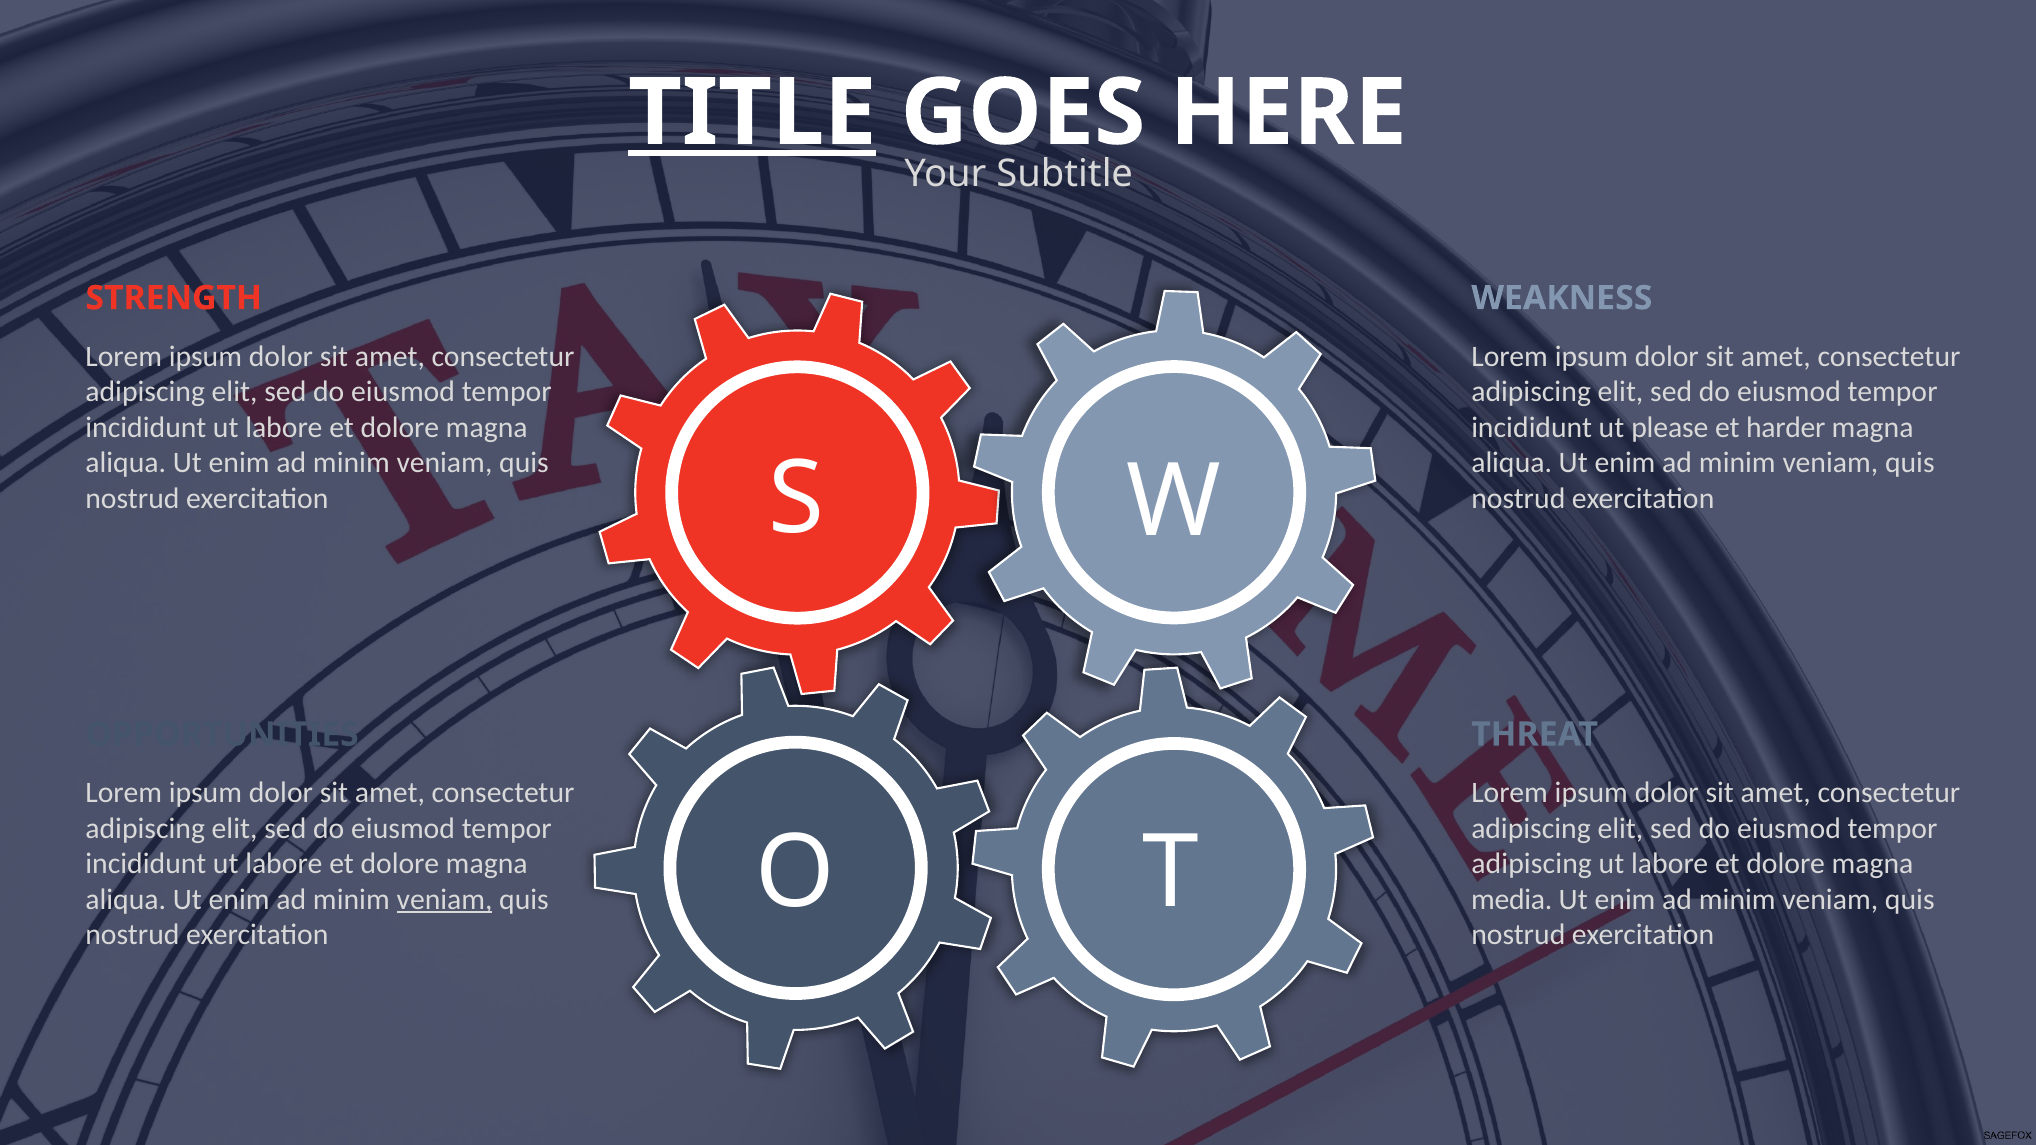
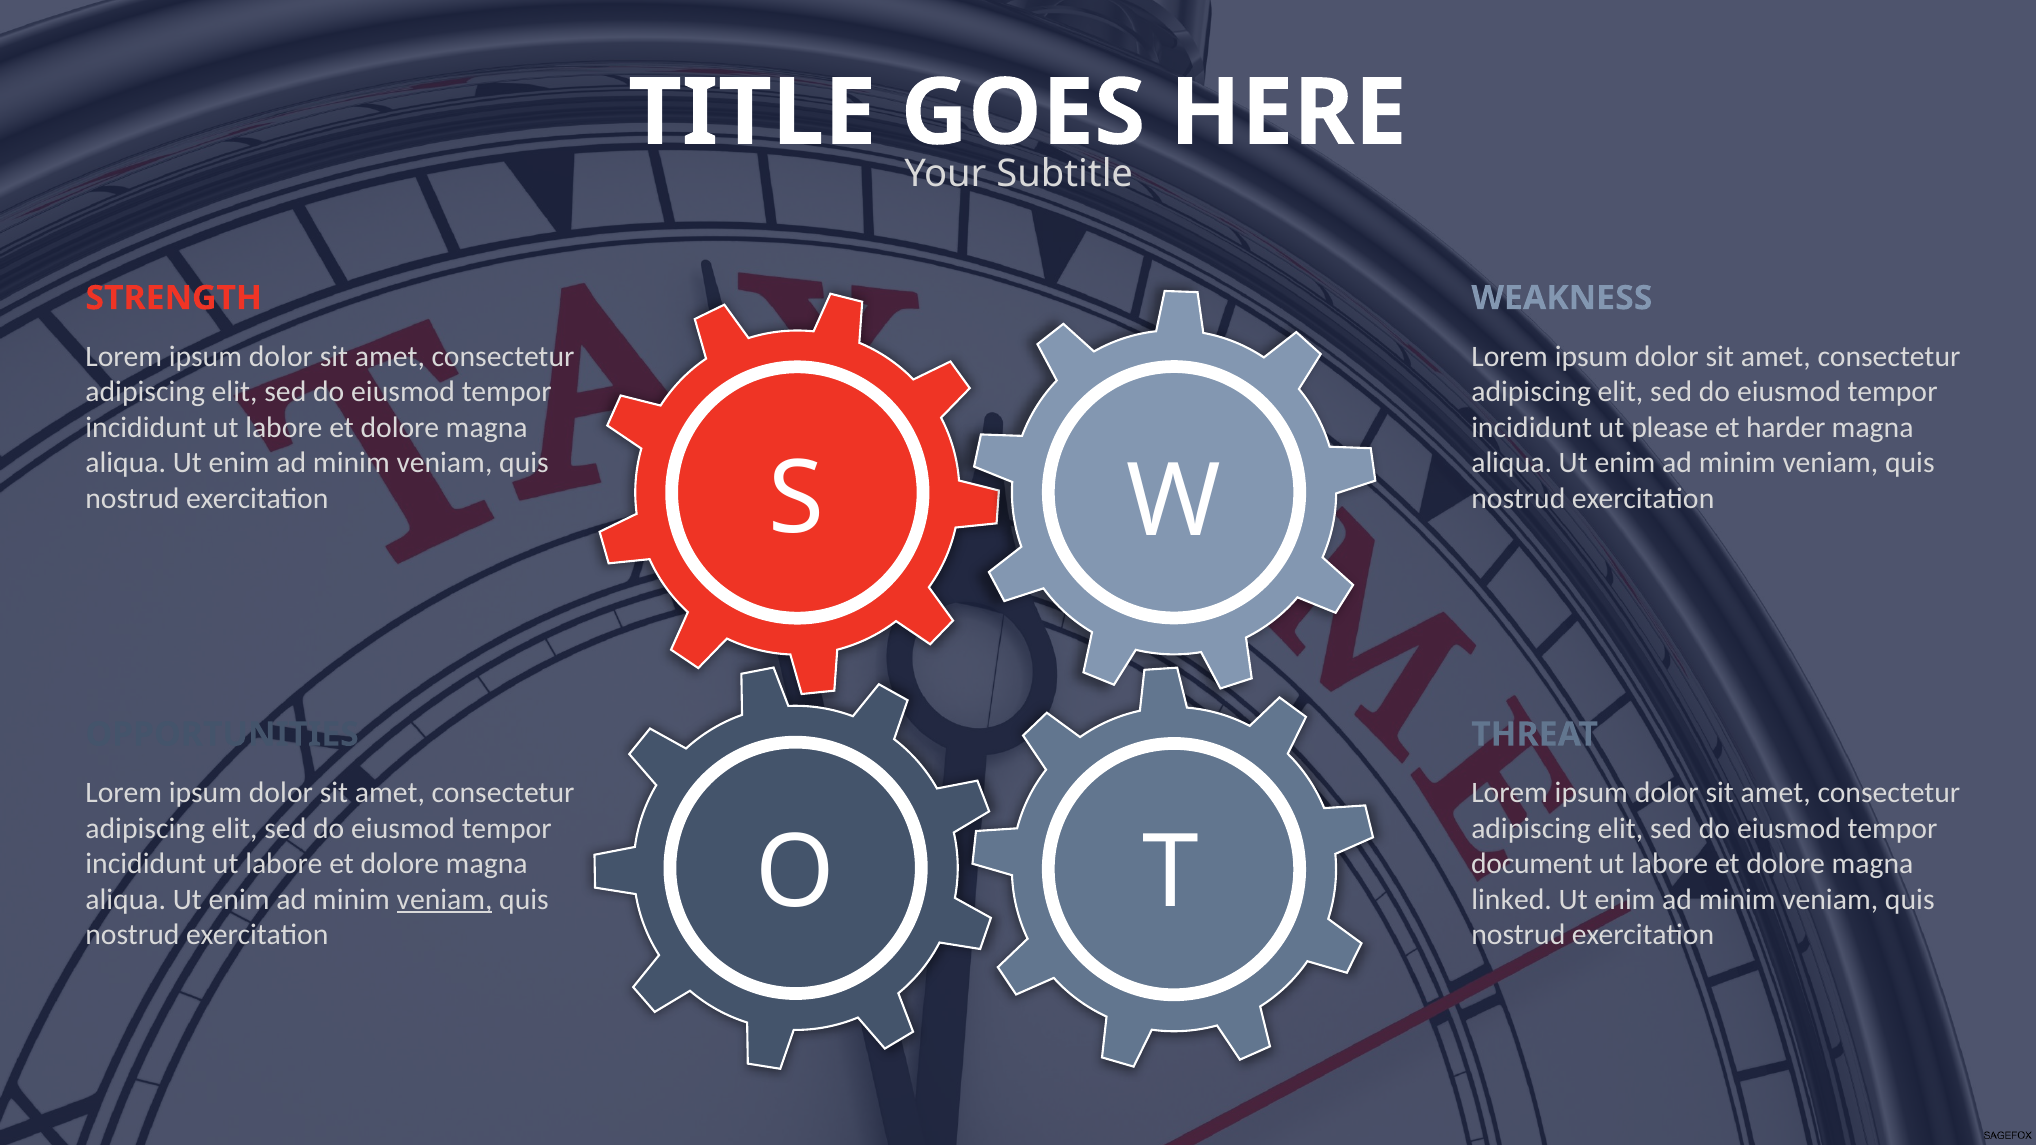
TITLE underline: present -> none (752, 113)
adipiscing: adipiscing -> document (1532, 864)
media: media -> linked (1512, 900)
